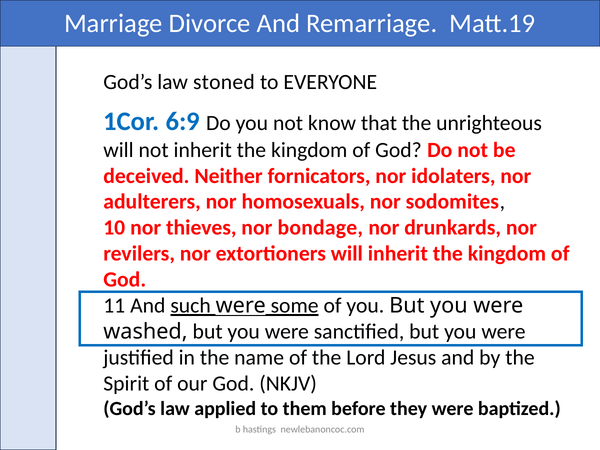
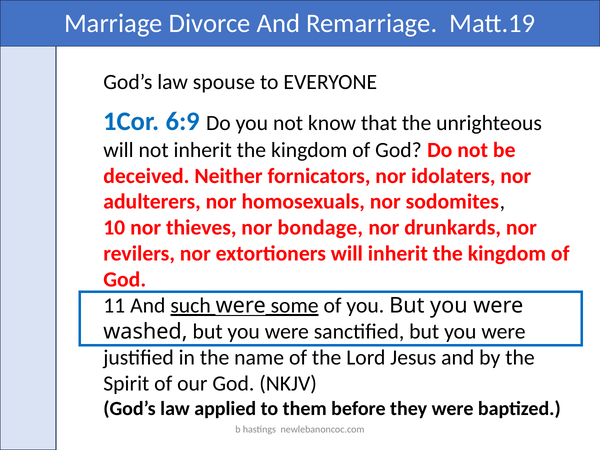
stoned: stoned -> spouse (224, 82)
